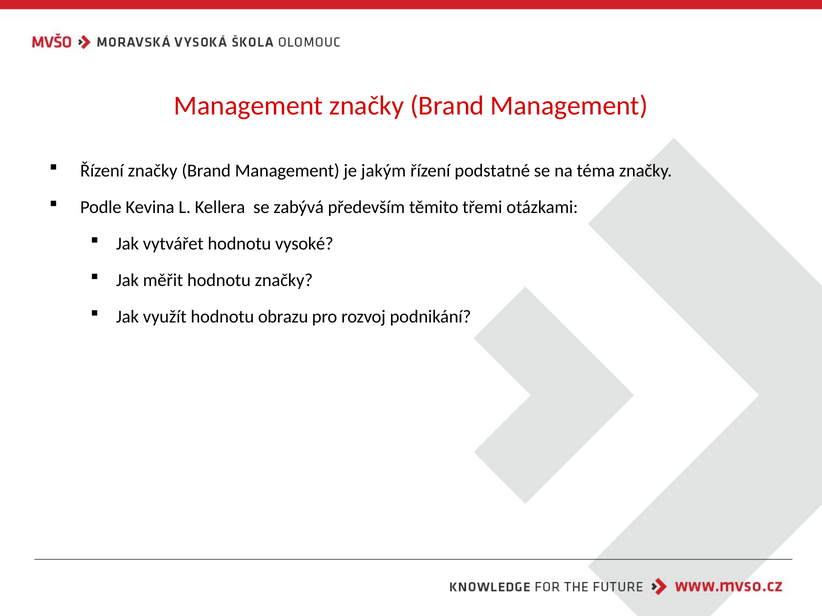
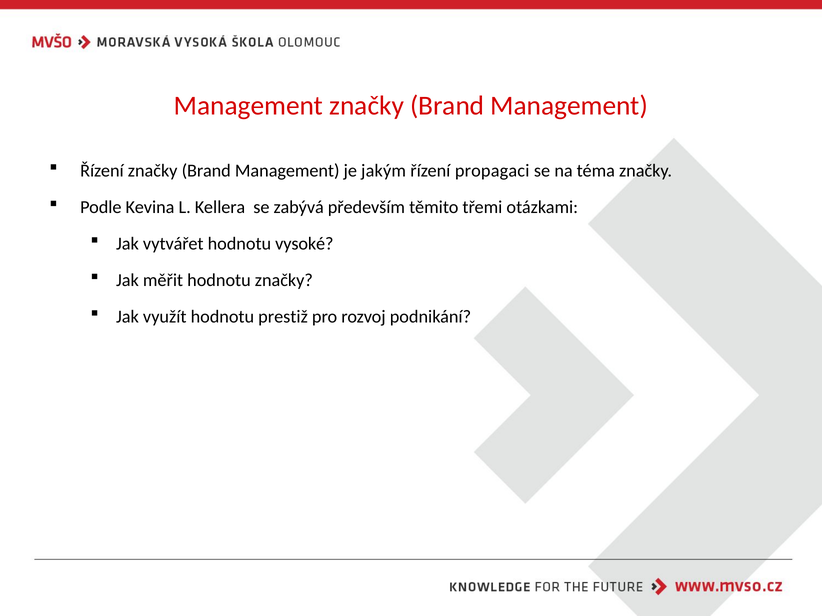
podstatné: podstatné -> propagaci (492, 171)
obrazu: obrazu -> prestiž (283, 317)
